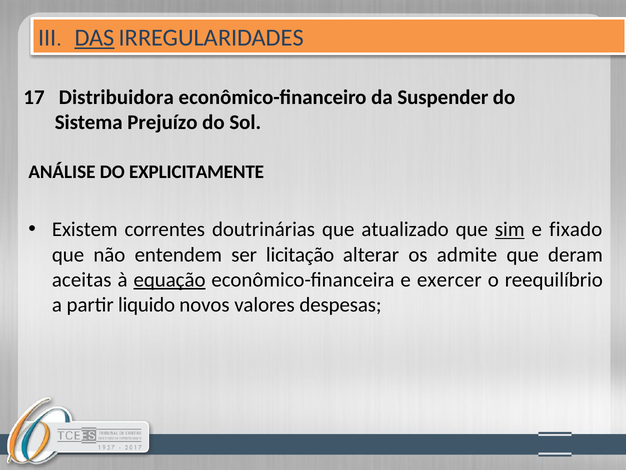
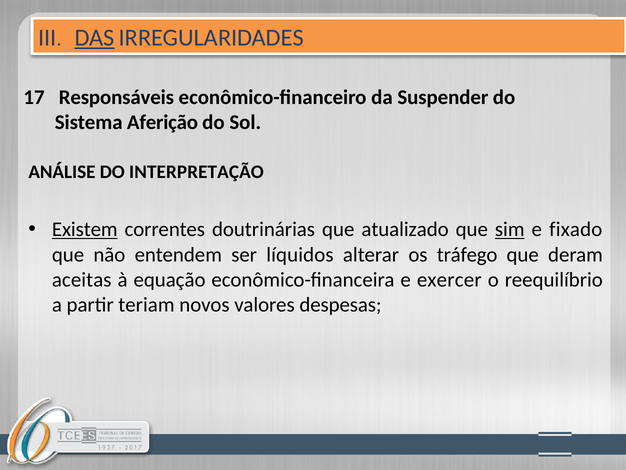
Distribuidora: Distribuidora -> Responsáveis (116, 97)
Prejuízo: Prejuízo -> Aferição (162, 122)
EXPLICITAMENTE: EXPLICITAMENTE -> INTERPRETAÇÃO (196, 172)
Existem underline: none -> present (85, 229)
licitação: licitação -> líquidos (300, 254)
admite: admite -> tráfego (467, 254)
equação underline: present -> none (170, 279)
liquido: liquido -> teriam (146, 304)
